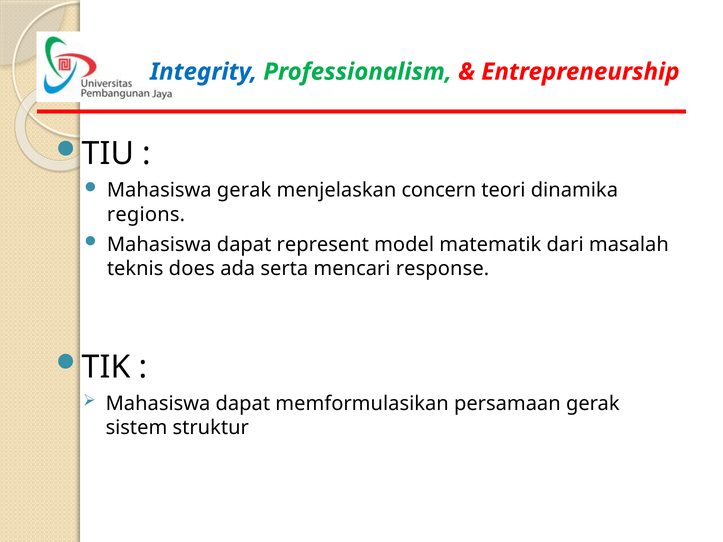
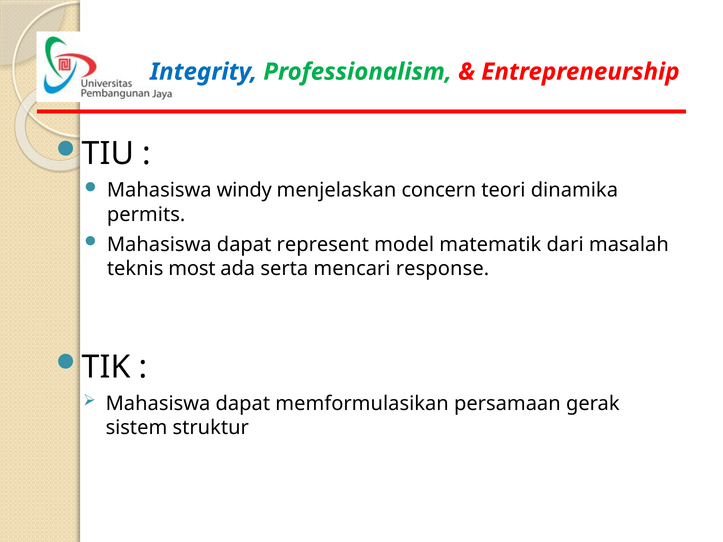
Mahasiswa gerak: gerak -> windy (244, 190)
regions: regions -> permits (146, 215)
does: does -> most (192, 269)
